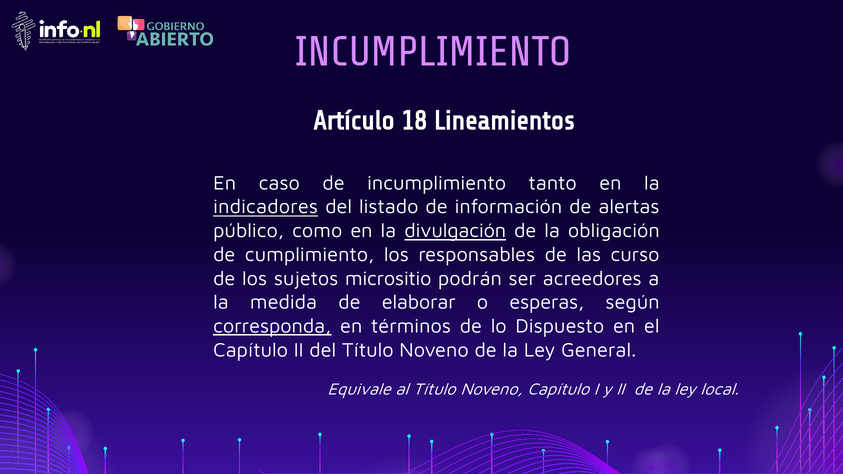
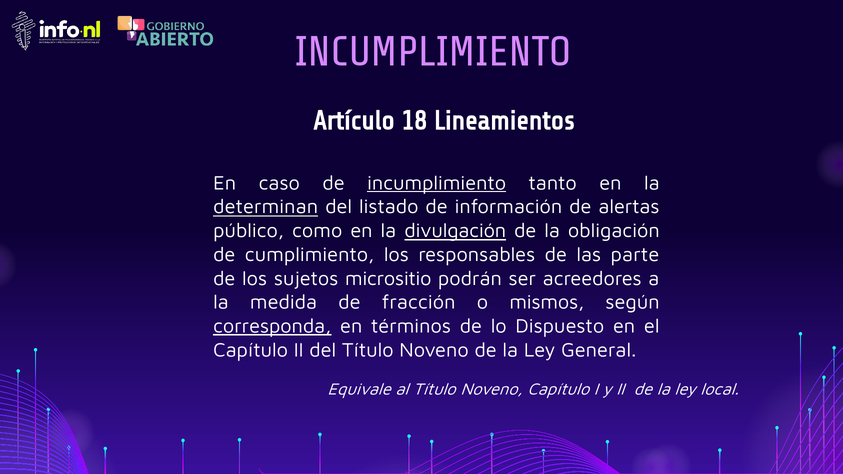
incumplimiento underline: none -> present (437, 183)
indicadores: indicadores -> determinan (266, 207)
curso: curso -> parte (635, 255)
elaborar: elaborar -> fracción (419, 303)
esperas: esperas -> mismos (547, 303)
